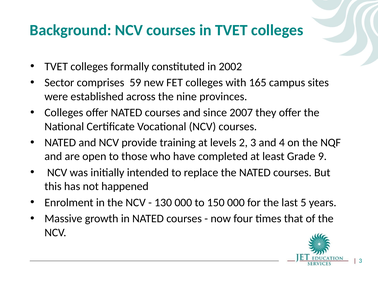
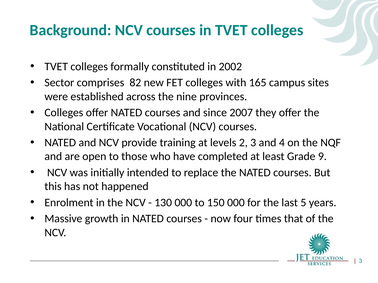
59: 59 -> 82 (135, 83)
